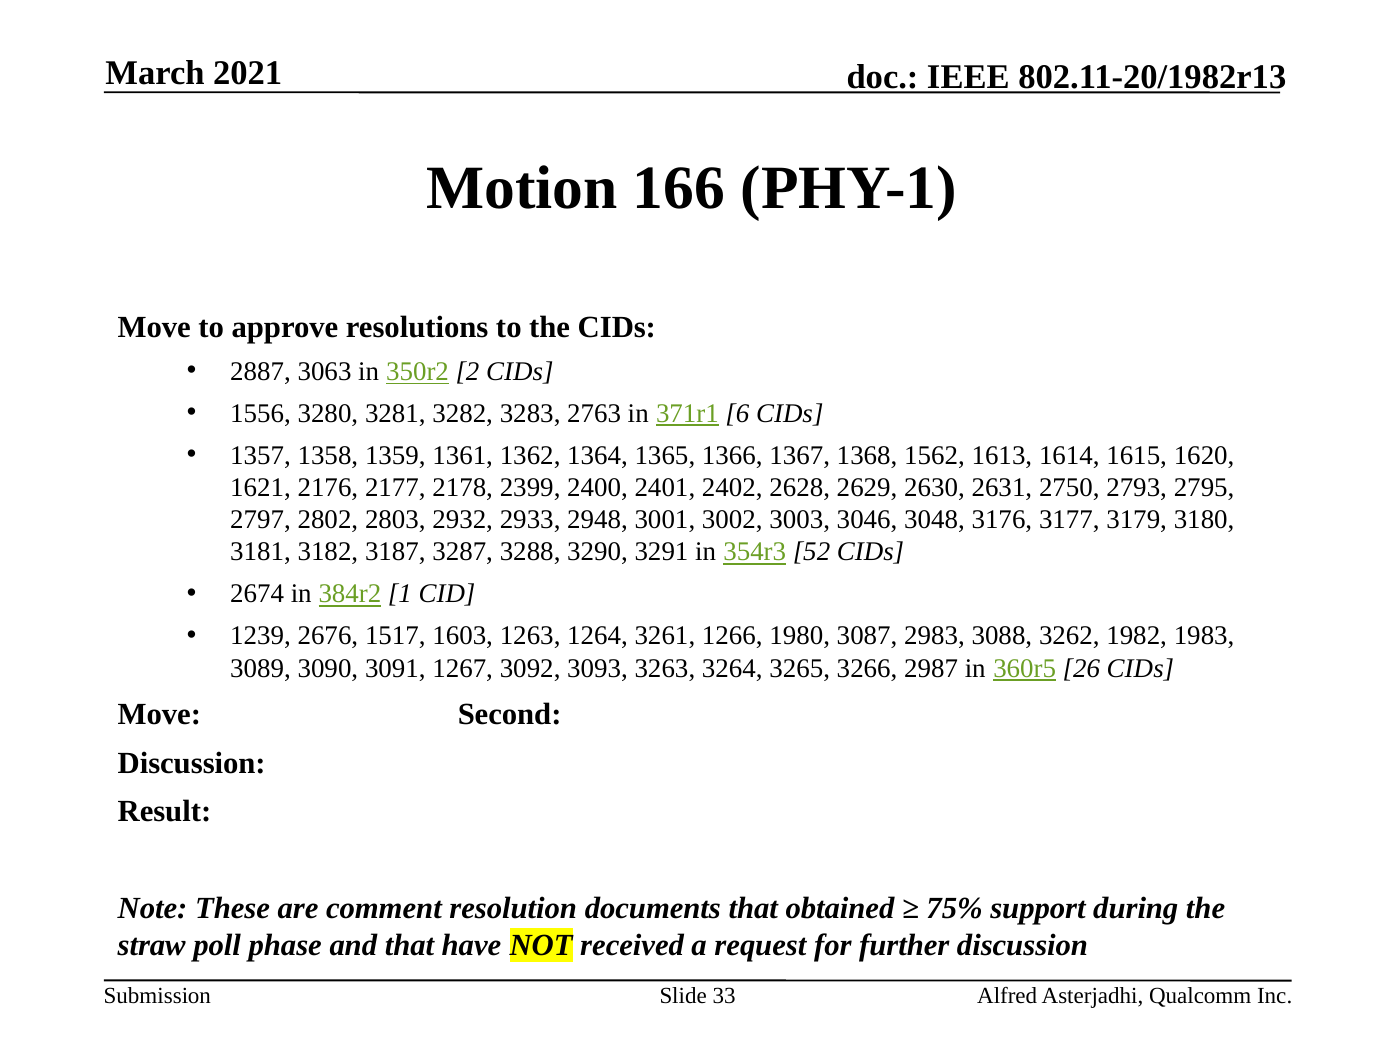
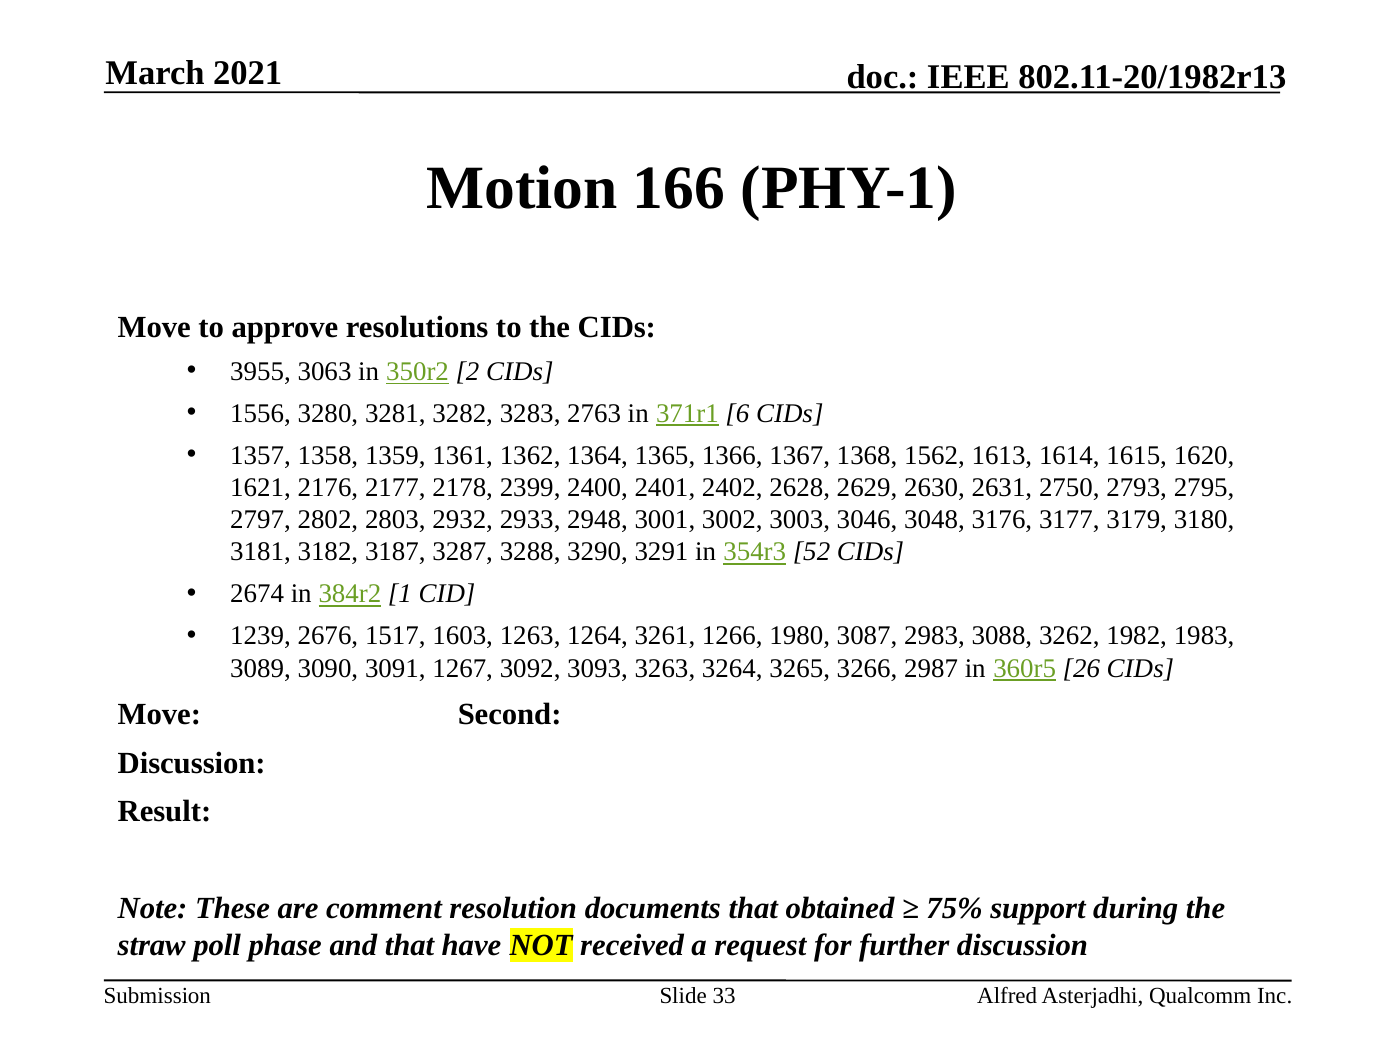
2887: 2887 -> 3955 (261, 371)
